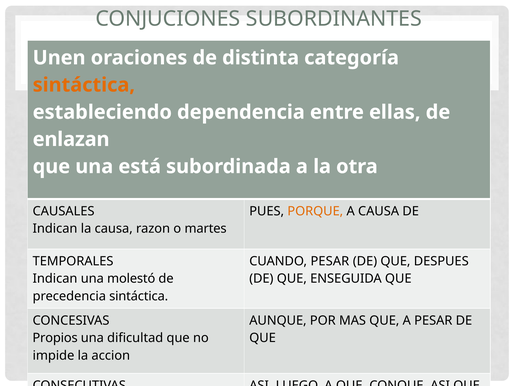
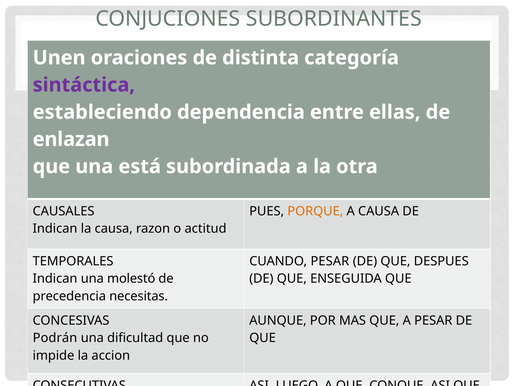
sintáctica colour: orange -> purple (84, 85)
martes: martes -> actitud (205, 228)
precedencia sintáctica: sintáctica -> necesitas (139, 296)
Propios: Propios -> Podrán (55, 338)
